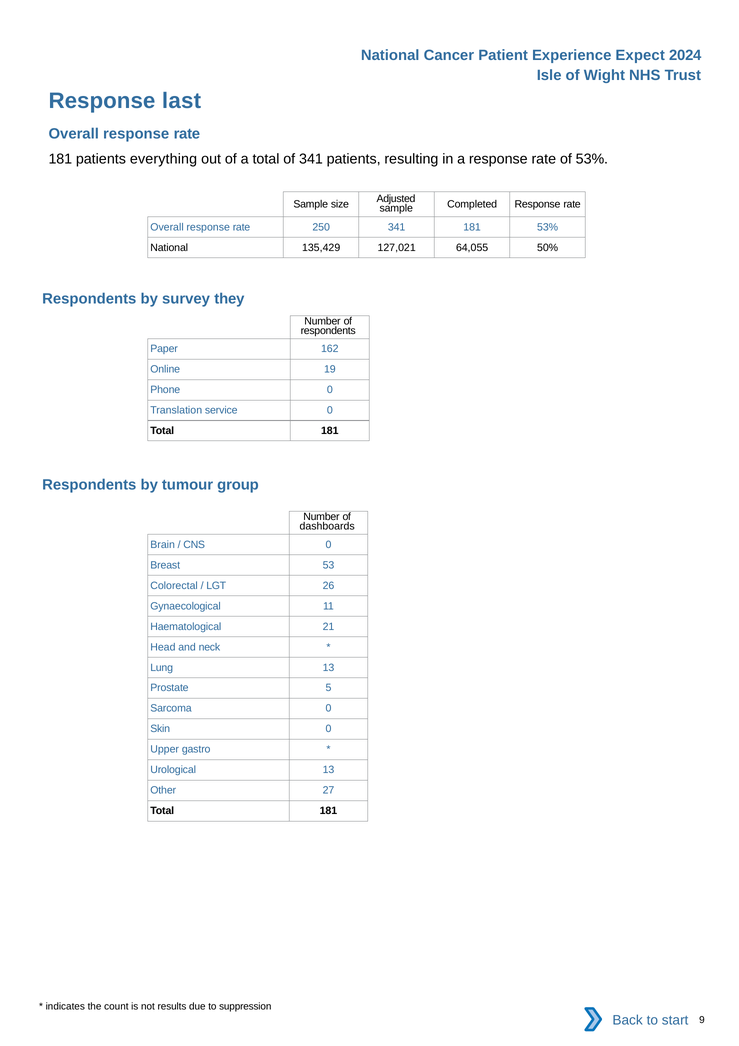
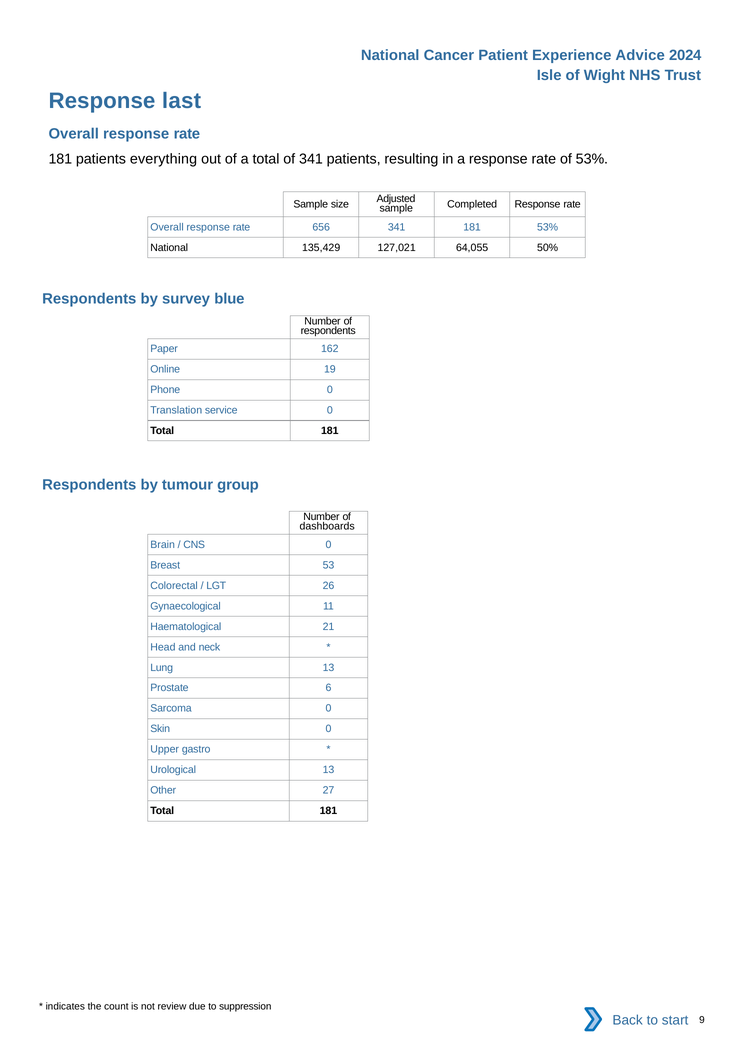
Expect: Expect -> Advice (640, 55)
250: 250 -> 656 (321, 227)
they: they -> blue (229, 299)
5: 5 -> 6 (328, 688)
results: results -> review (172, 1006)
